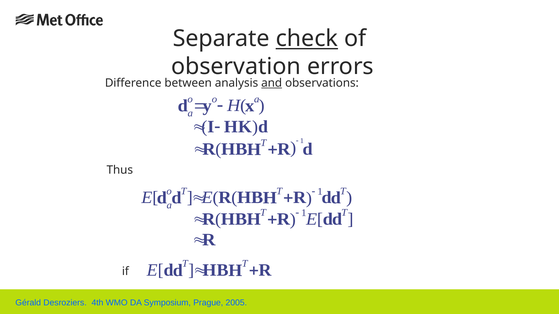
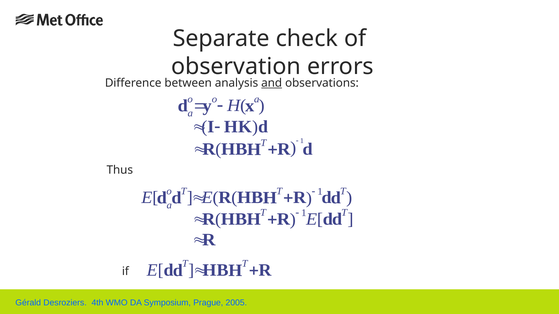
check underline: present -> none (307, 39)
